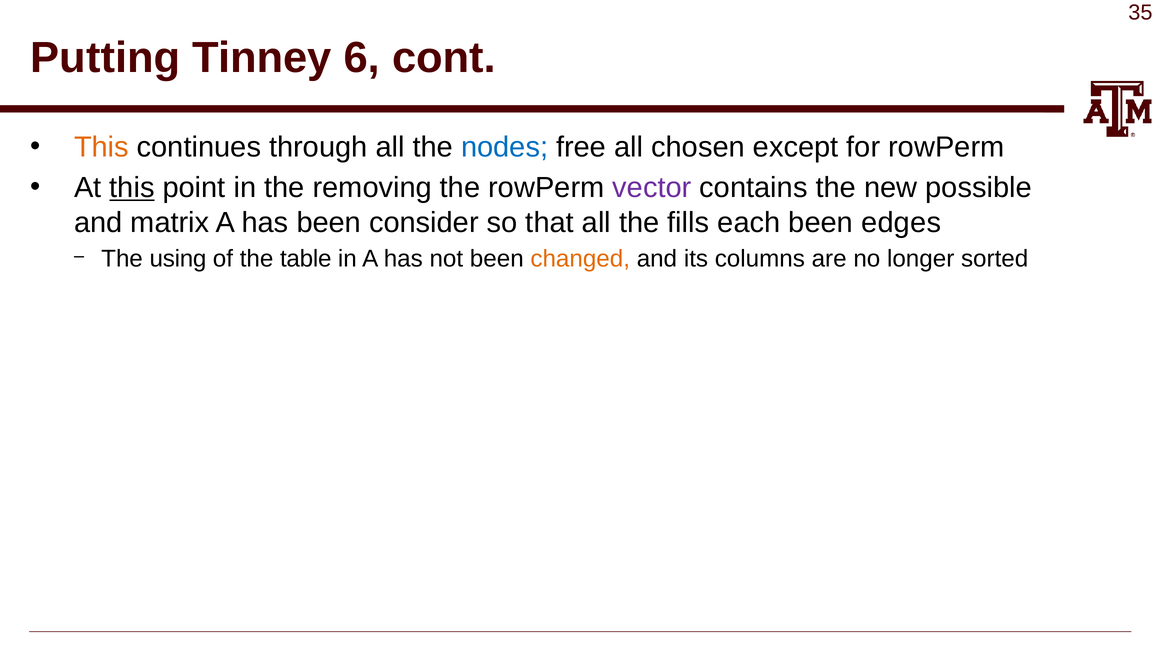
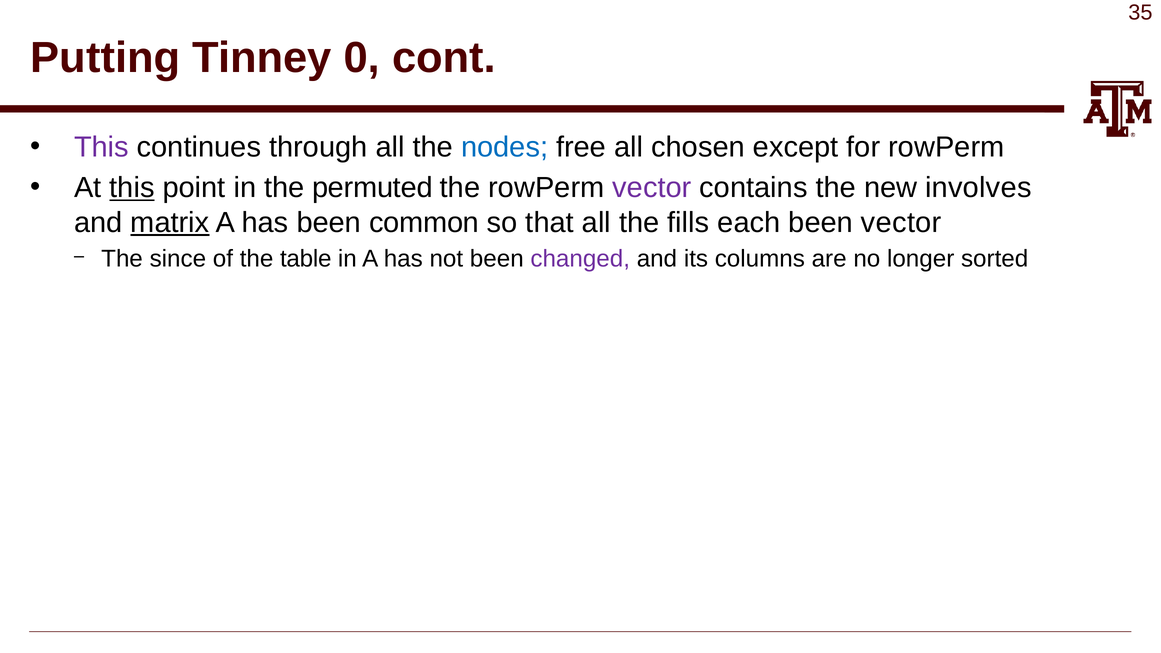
6: 6 -> 0 (362, 58)
This colour: orange -> purple (101, 147)
removing: removing -> permuted (372, 188)
possible: possible -> involves (978, 188)
matrix underline: none -> present (170, 223)
consider: consider -> common (424, 223)
been edges: edges -> vector (901, 223)
using: using -> since (178, 259)
changed colour: orange -> purple (580, 259)
